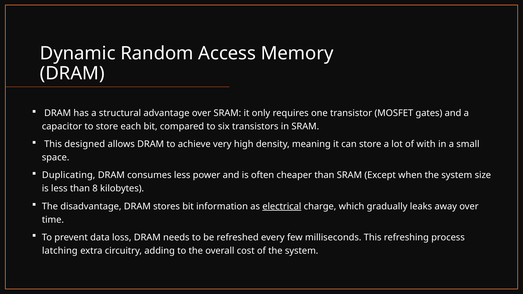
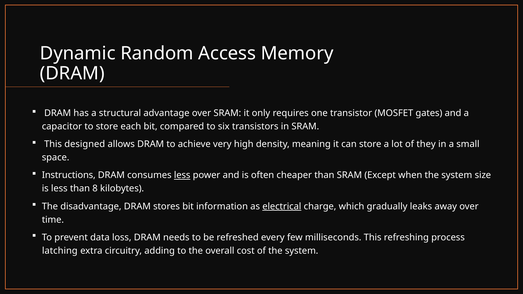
with: with -> they (426, 144)
Duplicating: Duplicating -> Instructions (69, 175)
less underline: none -> present (182, 175)
